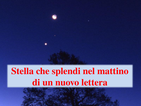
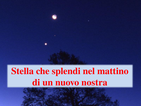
lettera: lettera -> nostra (94, 82)
